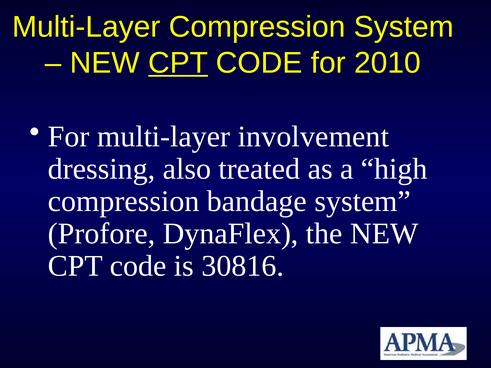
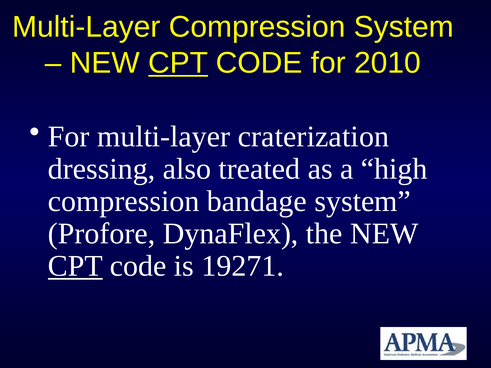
involvement: involvement -> craterization (313, 137)
CPT underline: none -> present (75, 266)
30816: 30816 -> 19271 (243, 266)
